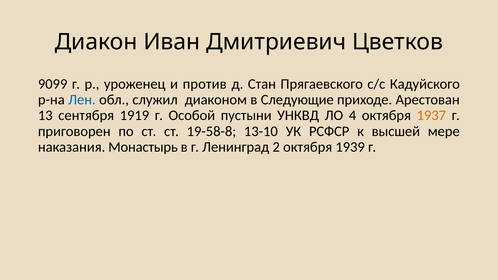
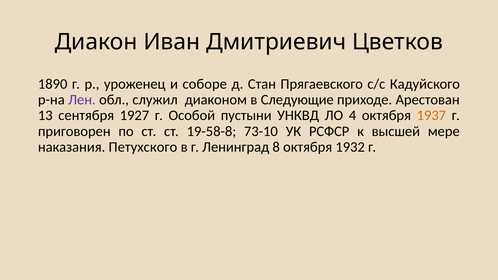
9099: 9099 -> 1890 (53, 84)
против: против -> соборе (205, 84)
Лен colour: blue -> purple (82, 100)
1919: 1919 -> 1927 (134, 116)
13-10: 13-10 -> 73-10 (261, 131)
Монастырь: Монастырь -> Петухского (143, 147)
2: 2 -> 8 (276, 147)
1939: 1939 -> 1932 (350, 147)
